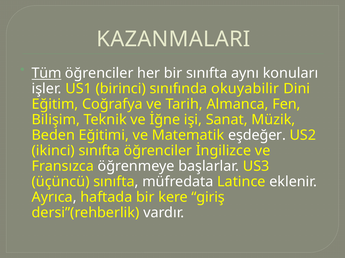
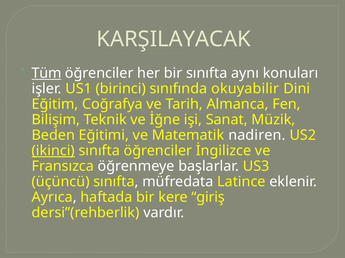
KAZANMALARI: KAZANMALARI -> KARŞILAYACAK (174, 39)
eşdeğer: eşdeğer -> nadiren (257, 136)
ikinci underline: none -> present (53, 151)
